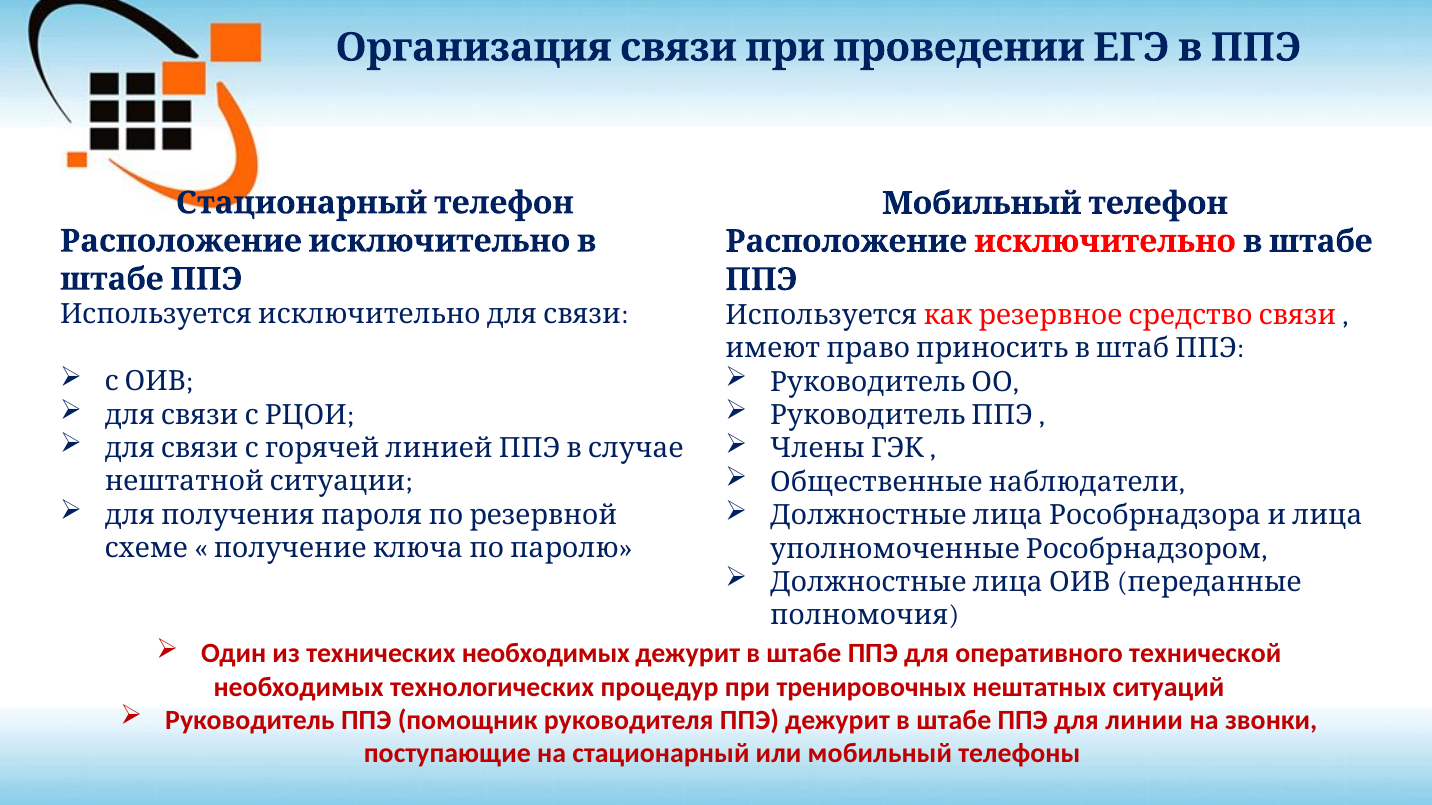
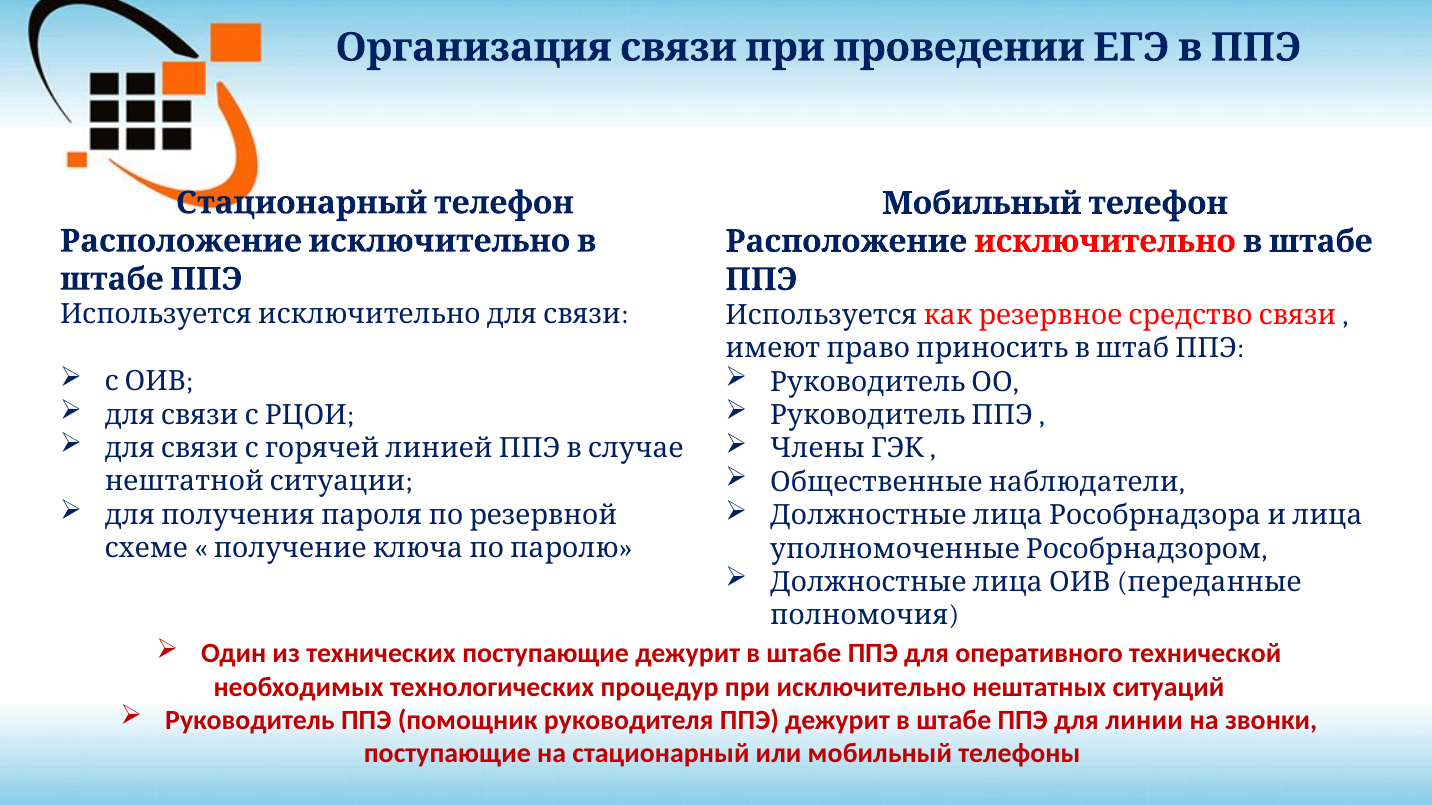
технических необходимых: необходимых -> поступающие (546, 654)
при тренировочных: тренировочных -> исключительно (871, 687)
